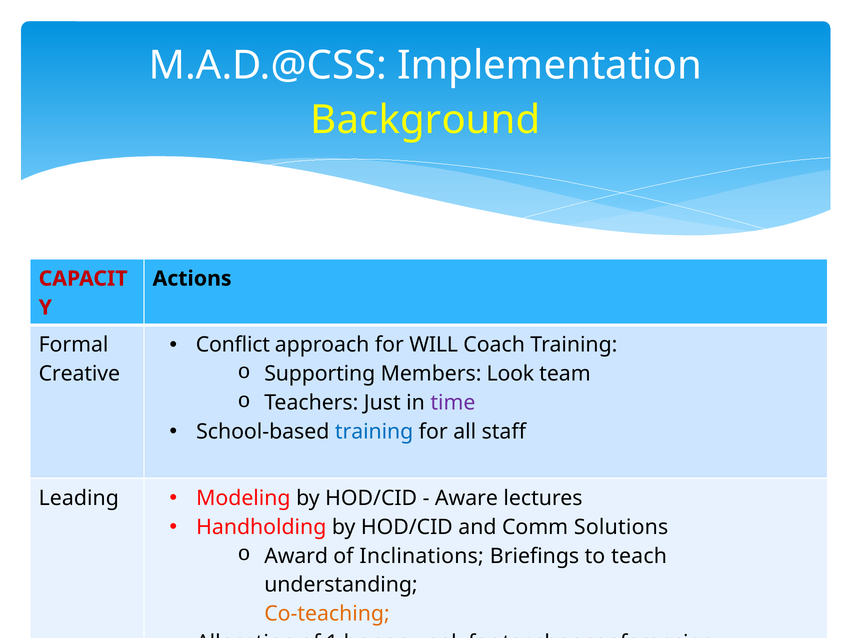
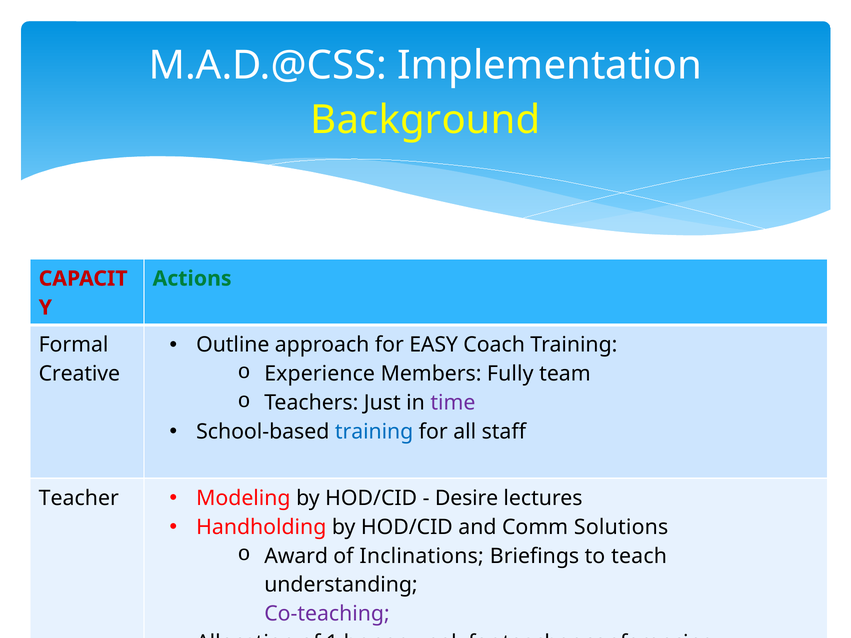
Actions colour: black -> green (192, 279)
Conflict: Conflict -> Outline (233, 345)
approach for WILL: WILL -> EASY (434, 345)
Supporting: Supporting -> Experience (320, 374)
Look: Look -> Fully (510, 374)
Leading: Leading -> Teacher (79, 498)
Aware: Aware -> Desire (467, 498)
Co-teaching colour: orange -> purple (327, 614)
